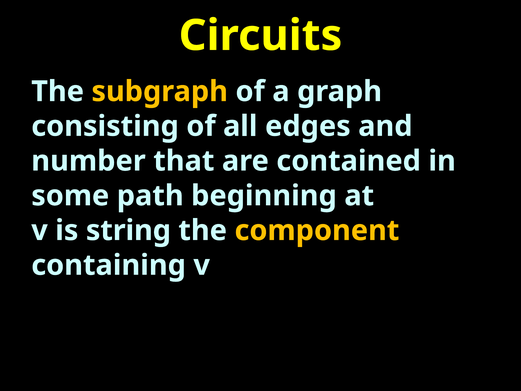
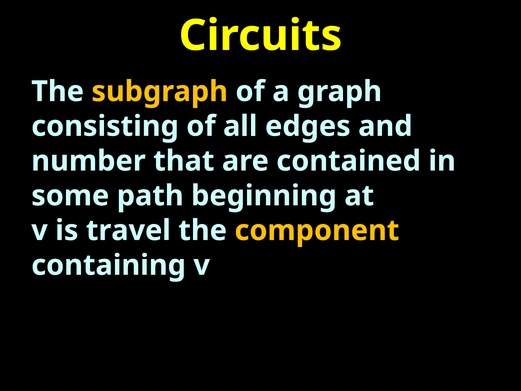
string: string -> travel (128, 230)
